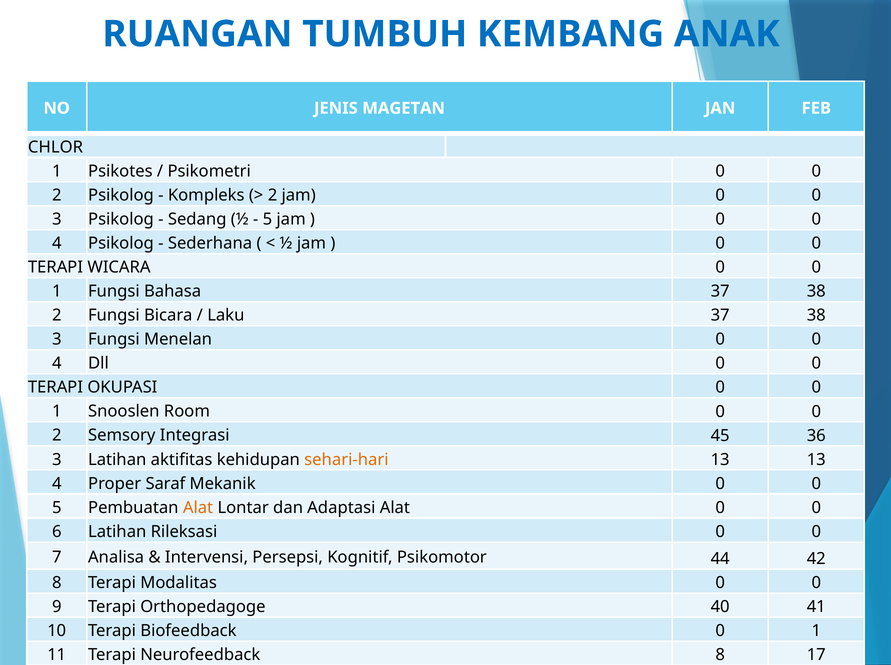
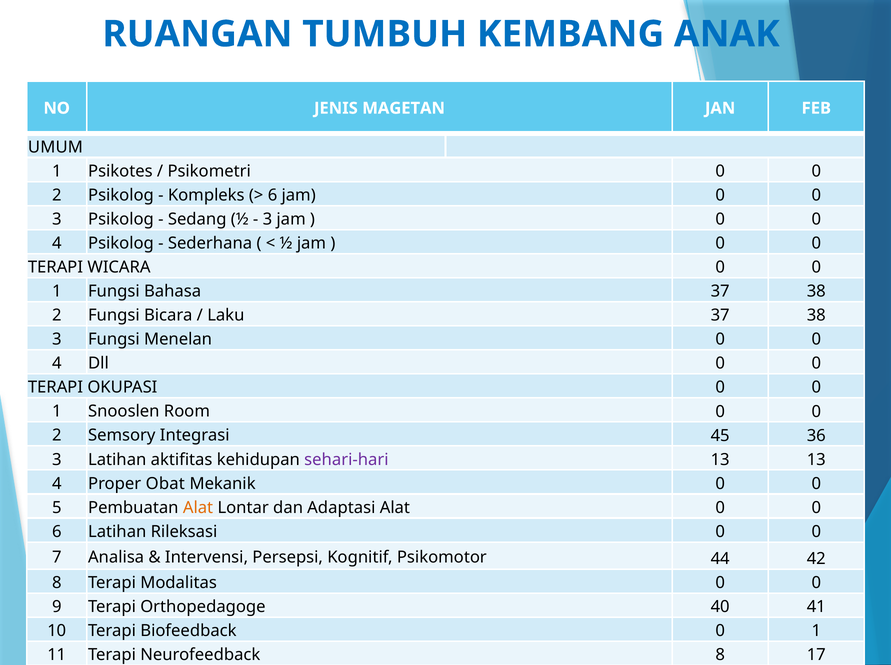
CHLOR: CHLOR -> UMUM (55, 147)
2: 2 -> 6 (273, 195)
5: 5 -> 3 (267, 219)
sehari-hari colour: orange -> purple (346, 460)
Saraf: Saraf -> Obat (165, 484)
